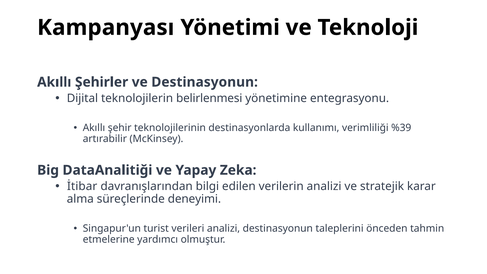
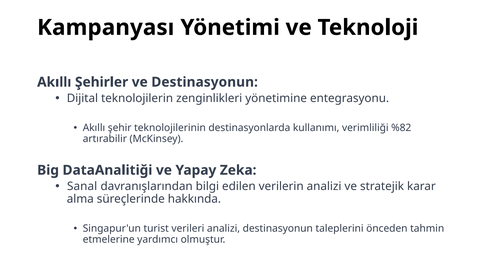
belirlenmesi: belirlenmesi -> zenginlikleri (209, 98)
%39: %39 -> %82 (401, 128)
İtibar: İtibar -> Sanal (82, 186)
deneyimi: deneyimi -> hakkında (194, 199)
